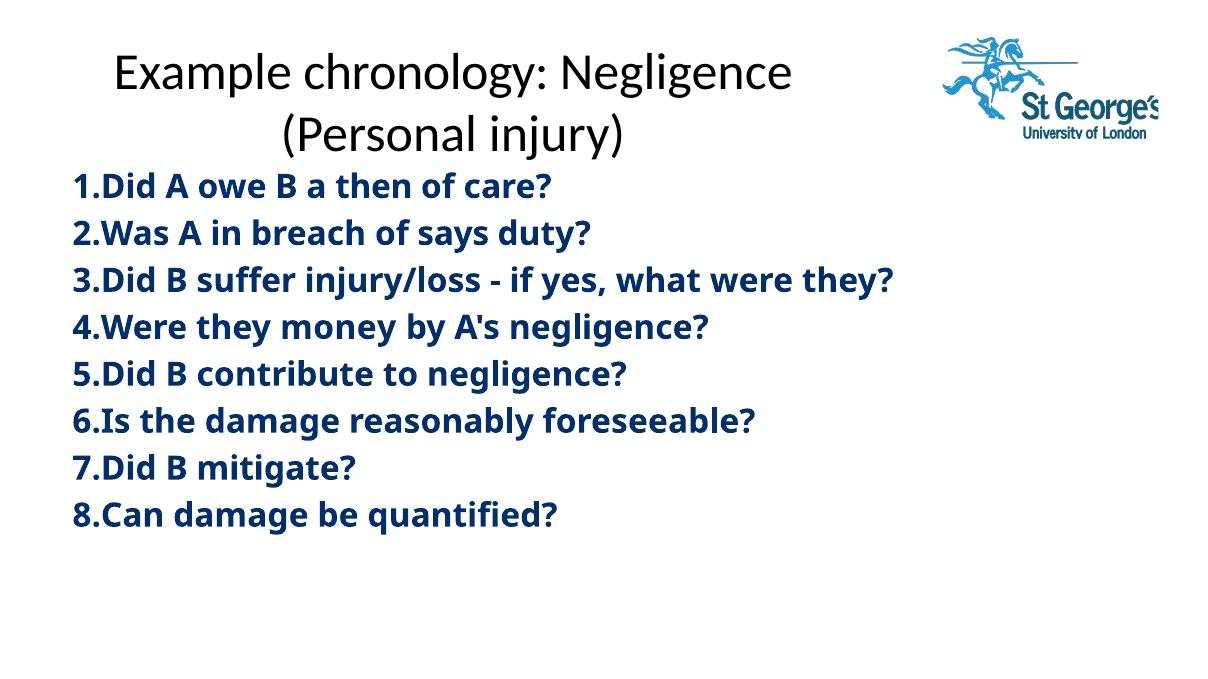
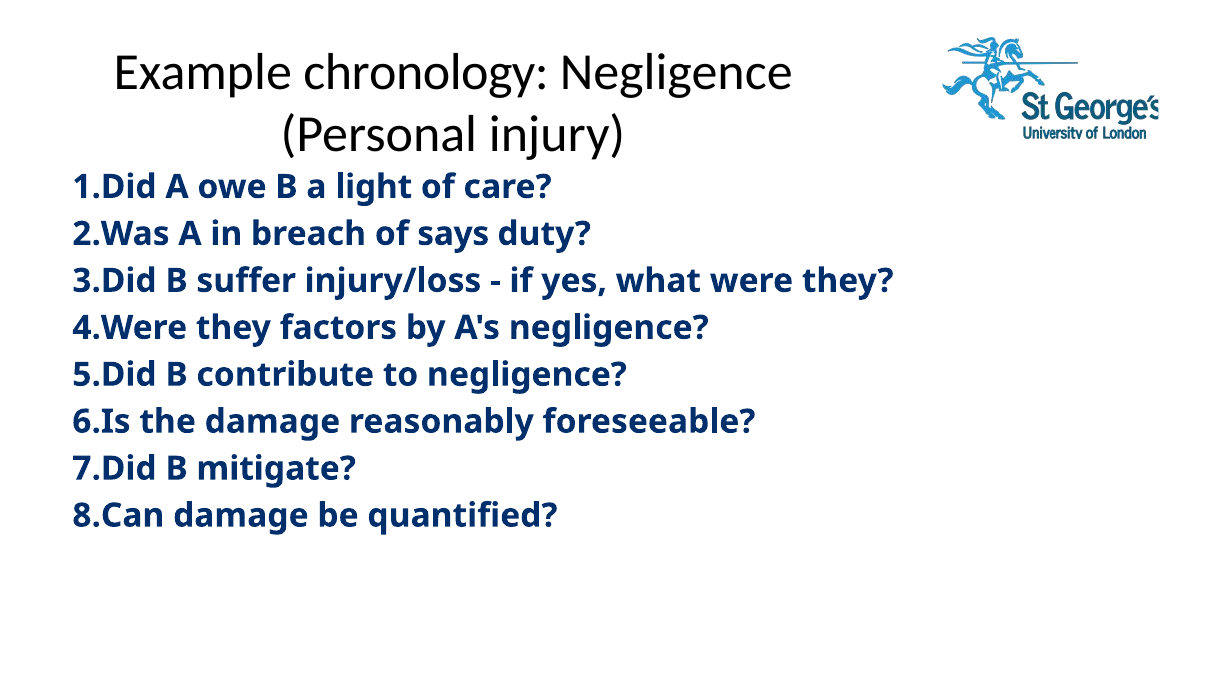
then: then -> light (374, 187)
money: money -> factors (338, 328)
